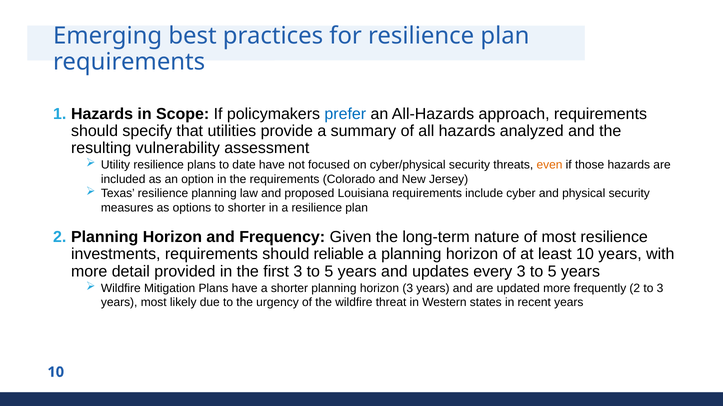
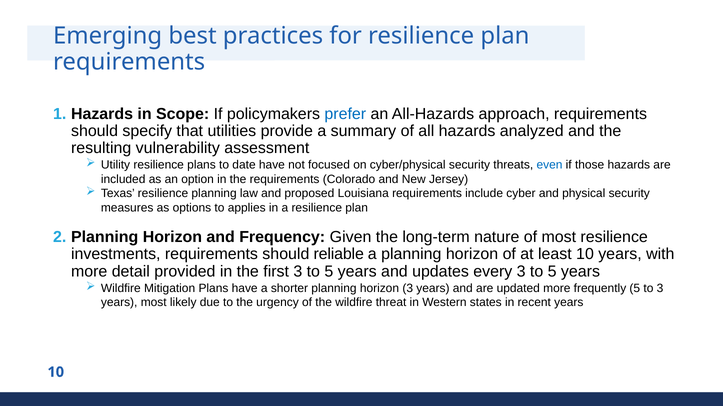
even colour: orange -> blue (549, 165)
to shorter: shorter -> applies (247, 208)
frequently 2: 2 -> 5 (635, 289)
